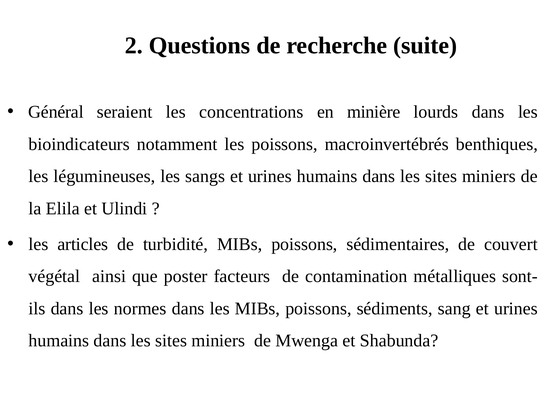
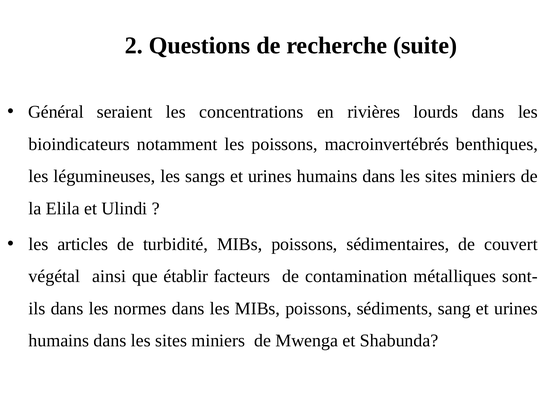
minière: minière -> rivières (374, 112)
poster: poster -> établir (186, 276)
